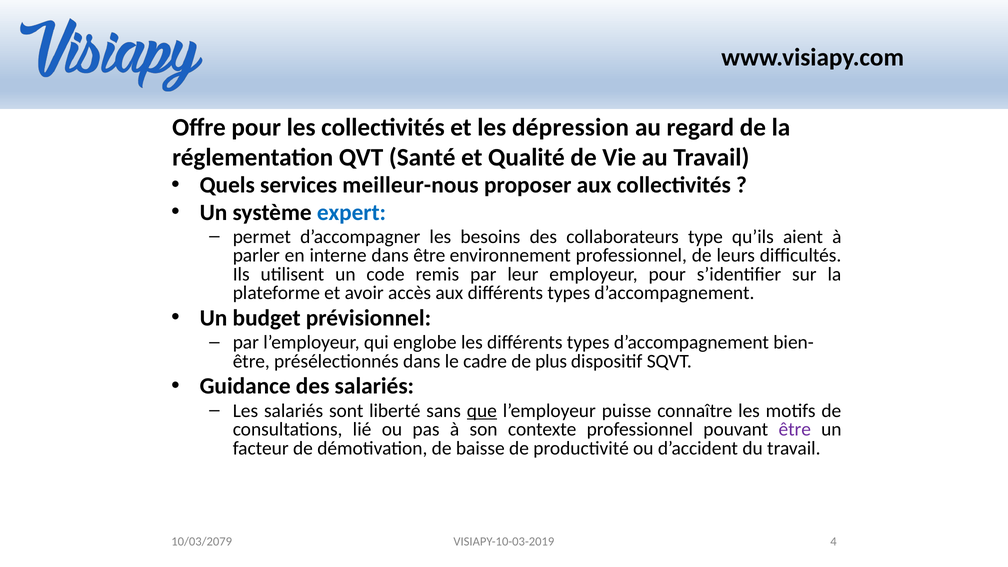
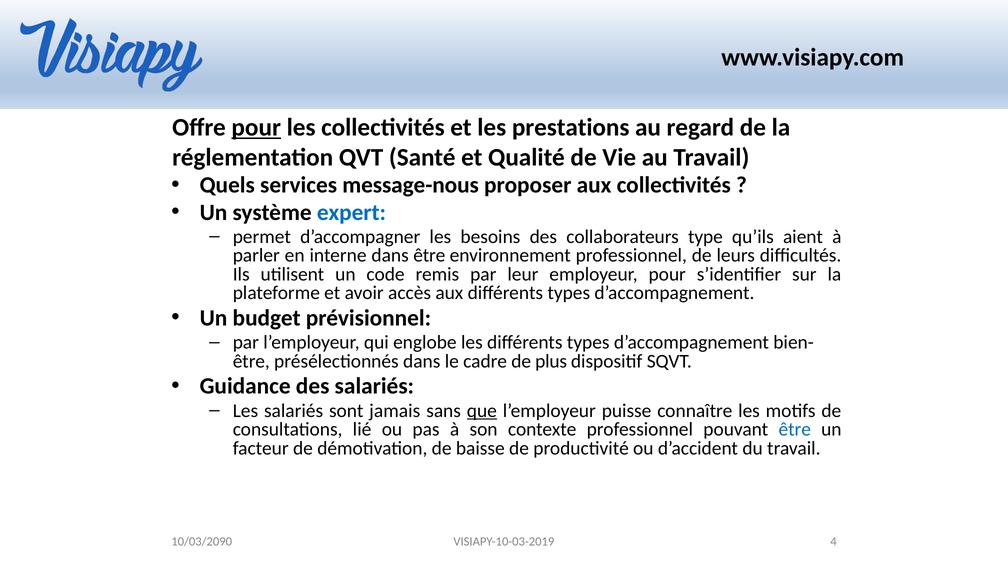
pour underline: none -> present (256, 127)
dépression: dépression -> prestations (571, 127)
meilleur-nous: meilleur-nous -> message-nous (411, 185)
liberté: liberté -> jamais (395, 411)
être colour: purple -> blue (795, 429)
10/03/2079: 10/03/2079 -> 10/03/2090 (202, 541)
